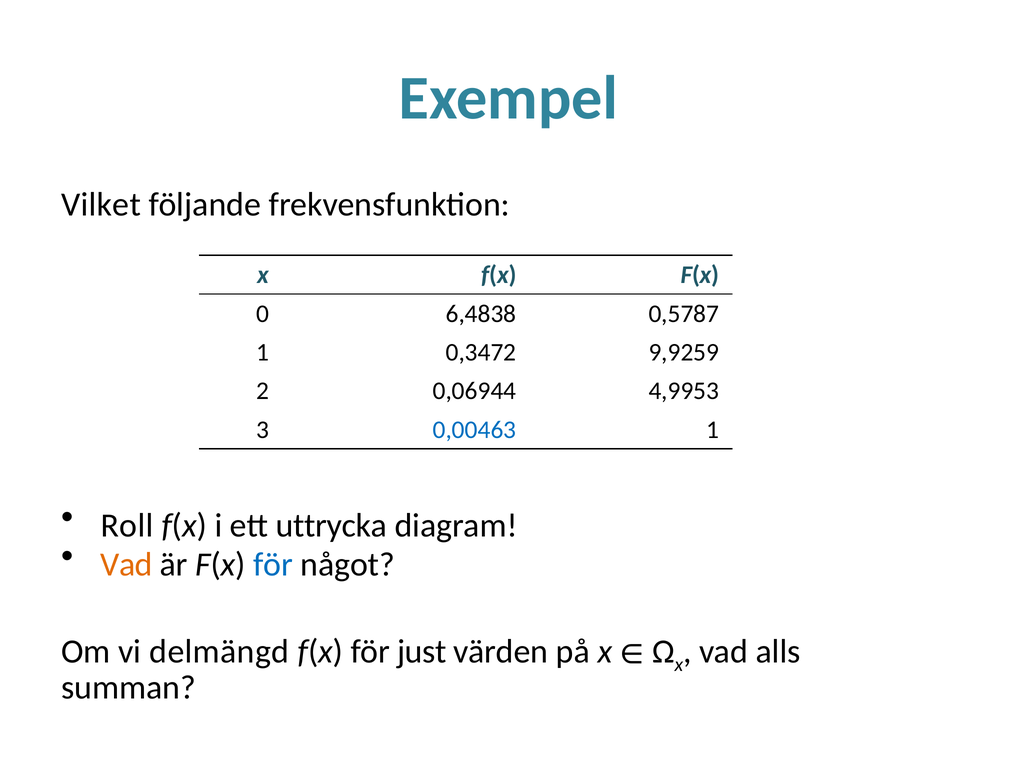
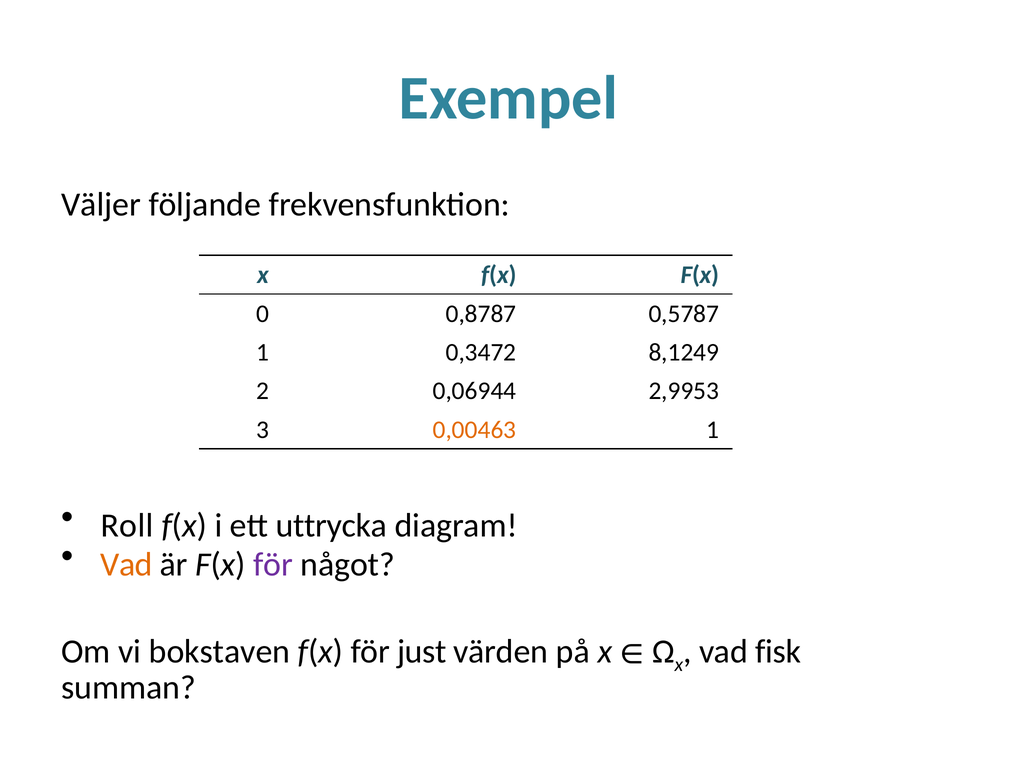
Vilket: Vilket -> Väljer (101, 204)
6,4838: 6,4838 -> 0,8787 (481, 314)
9,9259: 9,9259 -> 8,1249 (684, 352)
4,9953: 4,9953 -> 2,9953 (684, 391)
0,00463 colour: blue -> orange (475, 430)
för colour: blue -> purple (273, 564)
delmängd: delmängd -> bokstaven (219, 651)
alls: alls -> fisk (778, 651)
